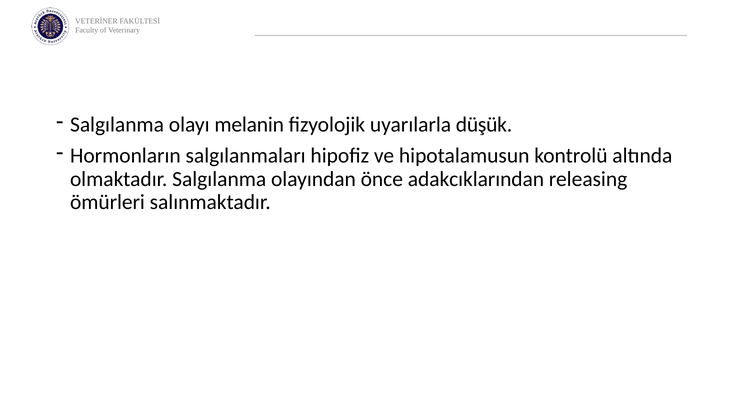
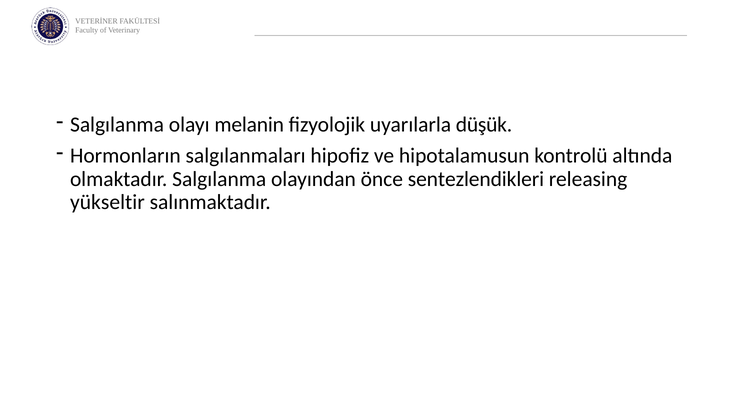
adakcıklarından: adakcıklarından -> sentezlendikleri (476, 179)
ömürleri: ömürleri -> yükseltir (107, 202)
